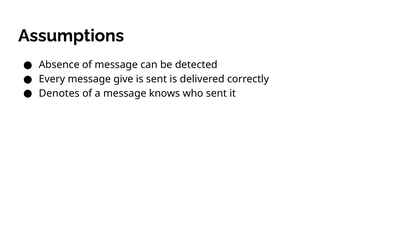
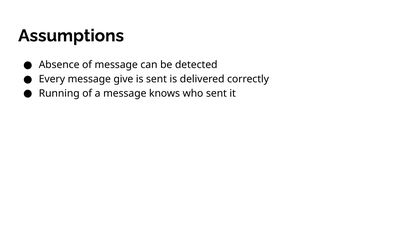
Denotes: Denotes -> Running (59, 93)
